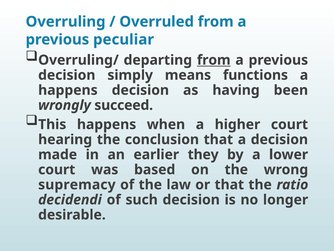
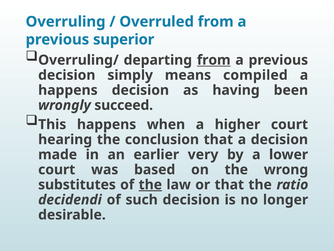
peculiar: peculiar -> superior (124, 39)
functions: functions -> compiled (255, 75)
they: they -> very (203, 154)
supremacy: supremacy -> substitutes (77, 184)
the underline: none -> present (150, 184)
